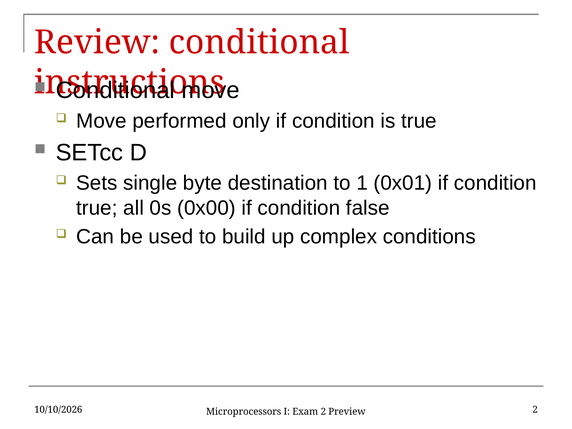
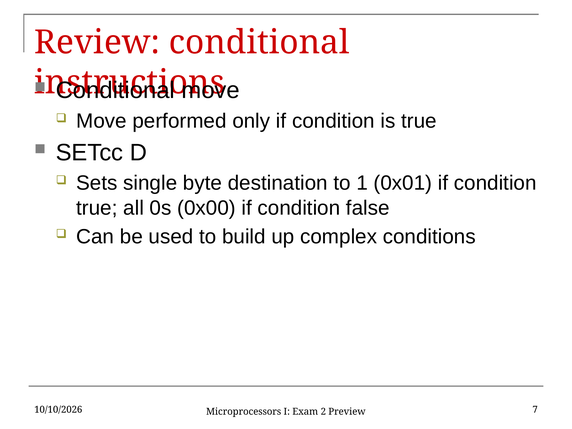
Preview 2: 2 -> 7 (535, 410)
